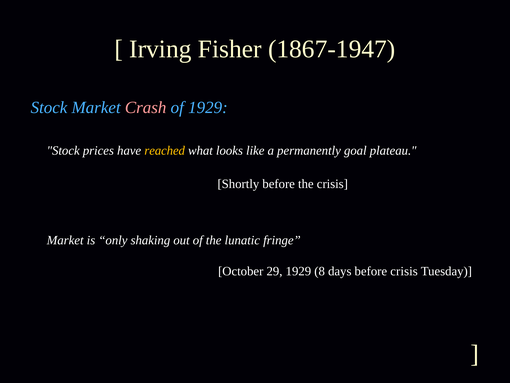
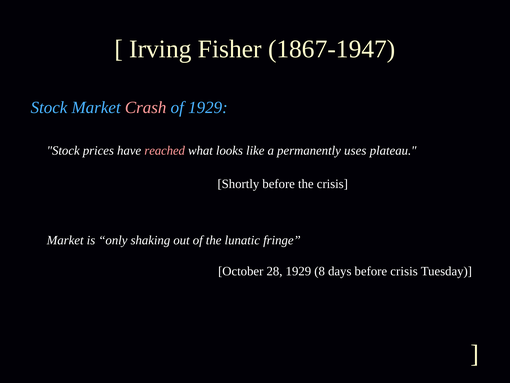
reached colour: yellow -> pink (165, 151)
goal: goal -> uses (355, 151)
29: 29 -> 28 (275, 271)
